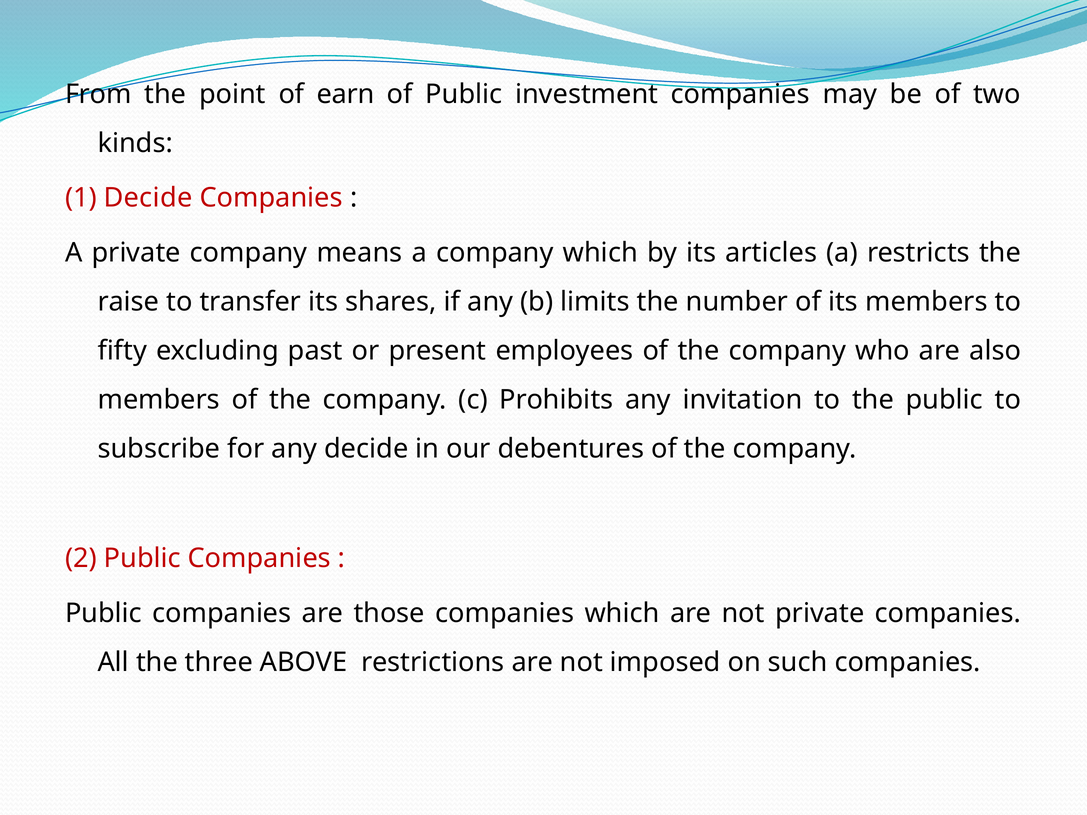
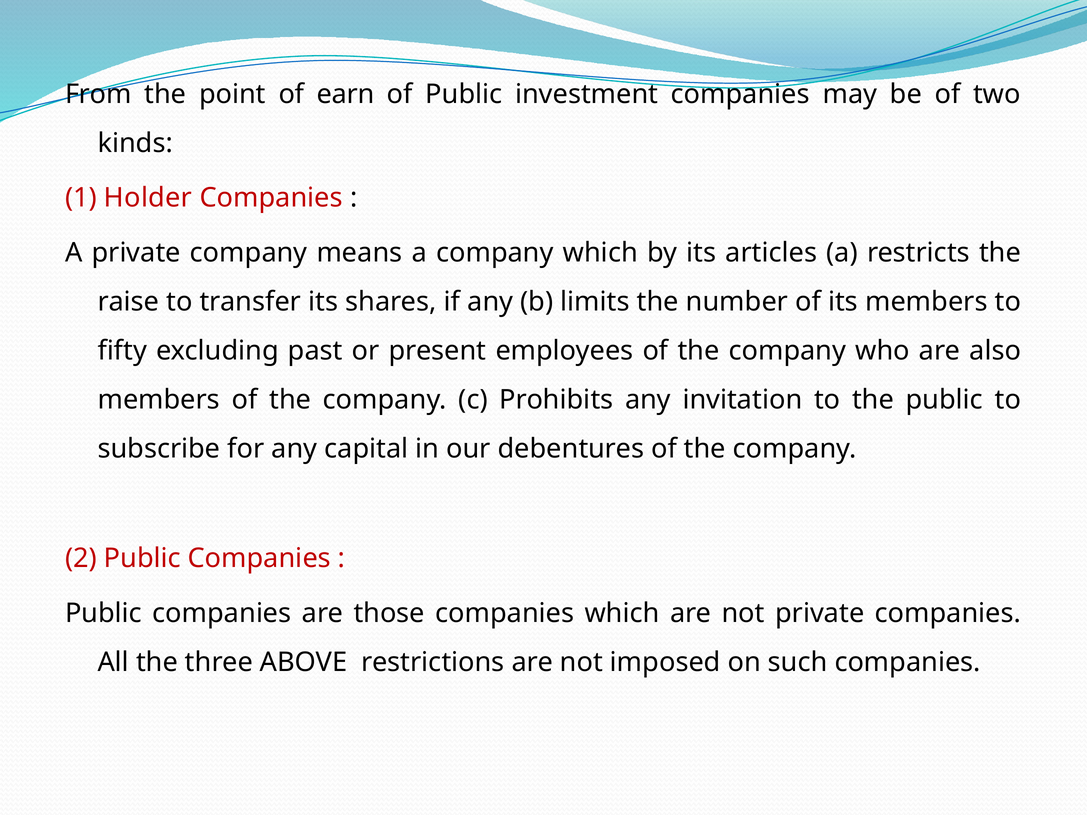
1 Decide: Decide -> Holder (148, 198)
any decide: decide -> capital (366, 449)
